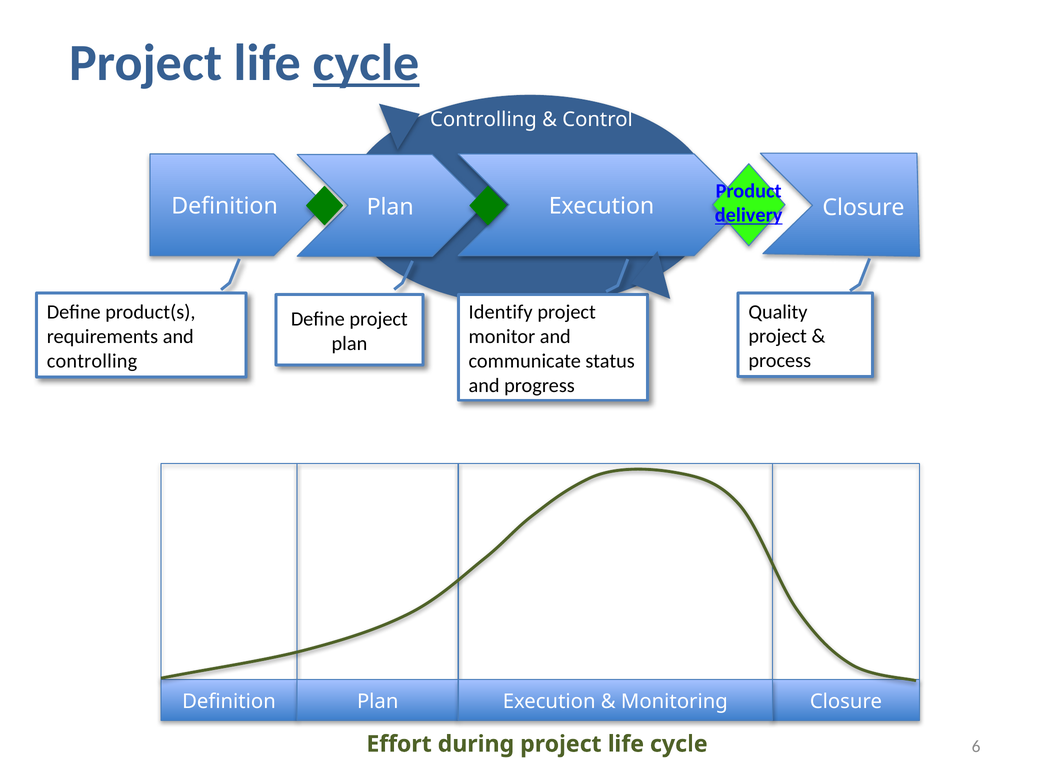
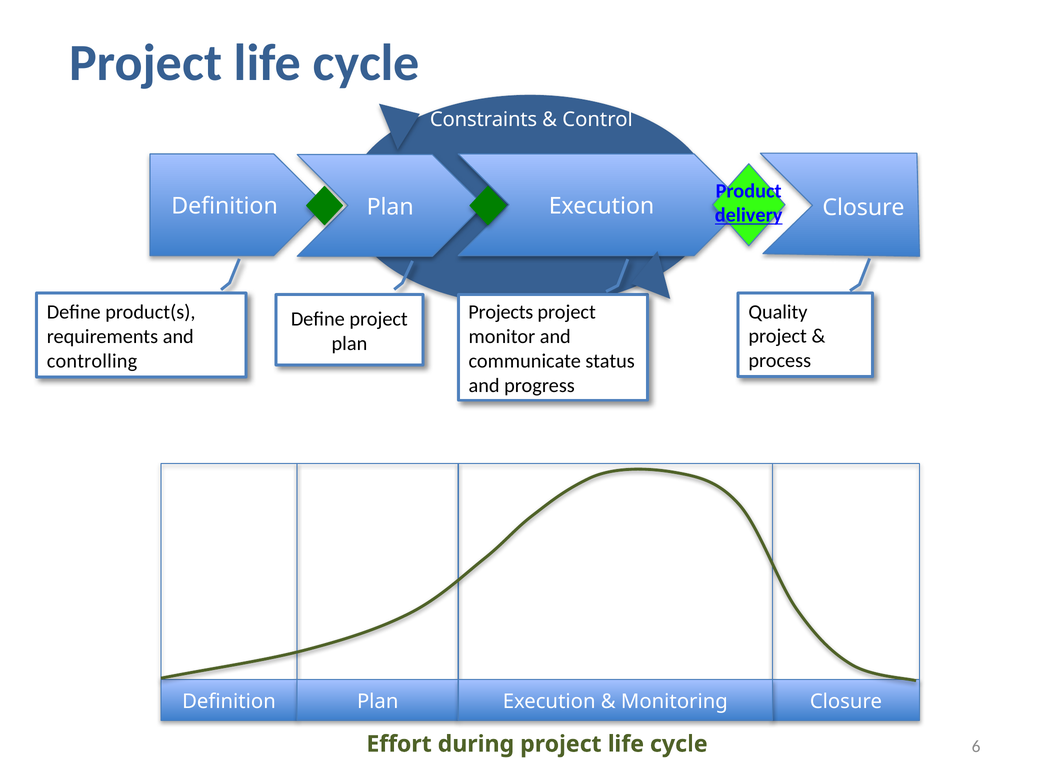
cycle underline: present -> none (366, 63)
Controlling: Controlling -> Constraints (484, 120)
Identify: Identify -> Projects (501, 312)
